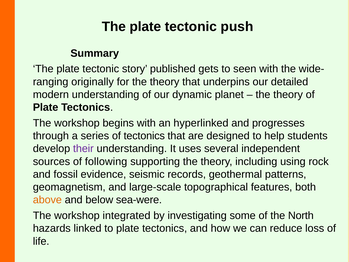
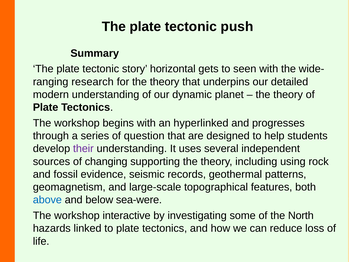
published: published -> horizontal (173, 69)
originally: originally -> research (93, 82)
of tectonics: tectonics -> question (144, 136)
following: following -> changing (106, 161)
above colour: orange -> blue (47, 200)
integrated: integrated -> interactive (127, 215)
